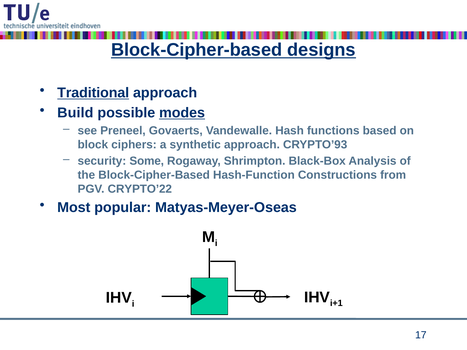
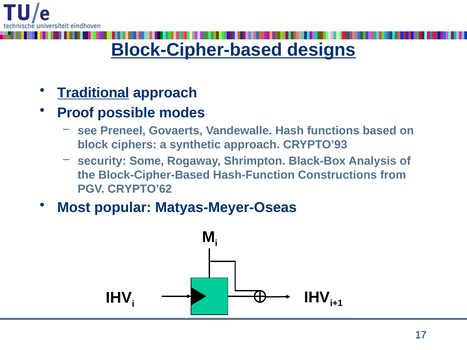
Build: Build -> Proof (75, 113)
modes underline: present -> none (182, 113)
CRYPTO’22: CRYPTO’22 -> CRYPTO’62 (140, 189)
